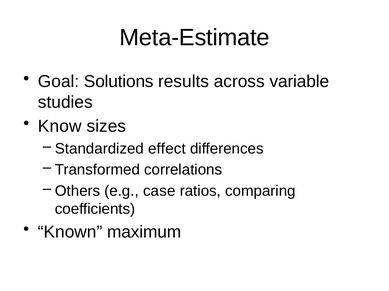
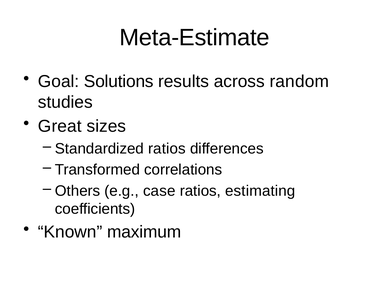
variable: variable -> random (299, 82)
Know: Know -> Great (60, 127)
Standardized effect: effect -> ratios (167, 149)
comparing: comparing -> estimating (260, 191)
